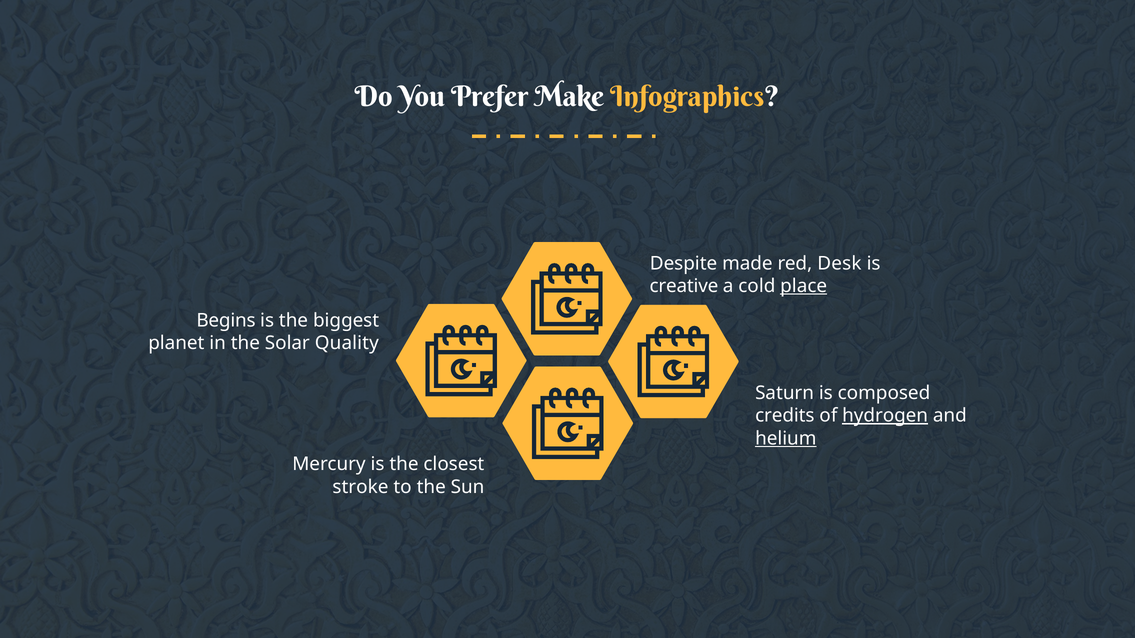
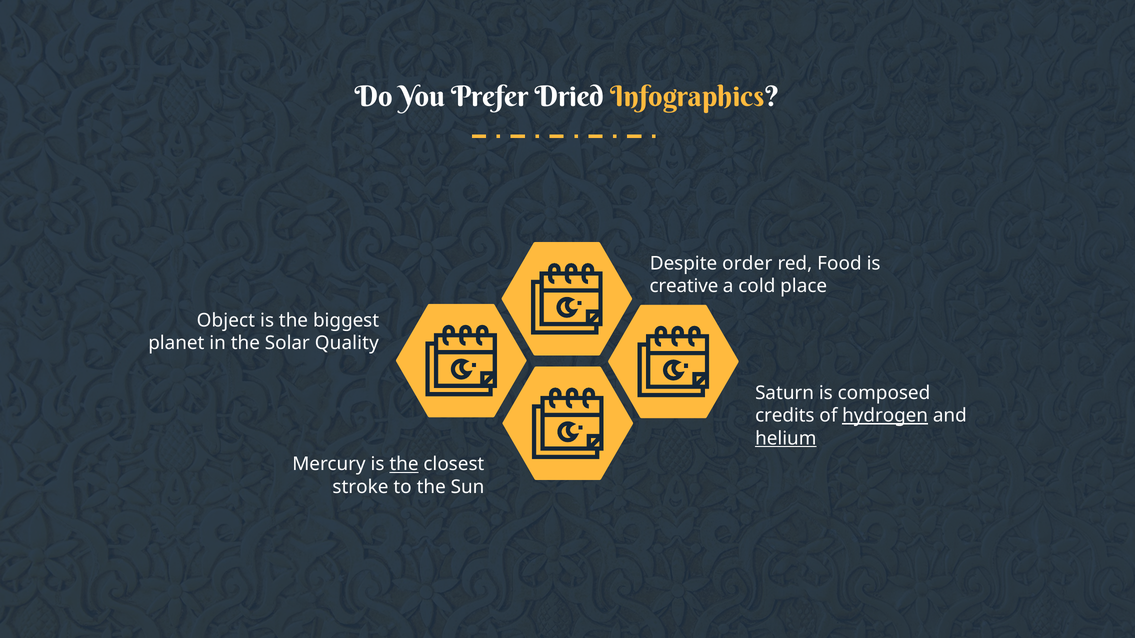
Make: Make -> Dried (569, 97)
made: made -> order (747, 264)
Desk: Desk -> Food (839, 264)
place underline: present -> none (804, 286)
Begins: Begins -> Object (226, 321)
the underline: none -> present (404, 465)
